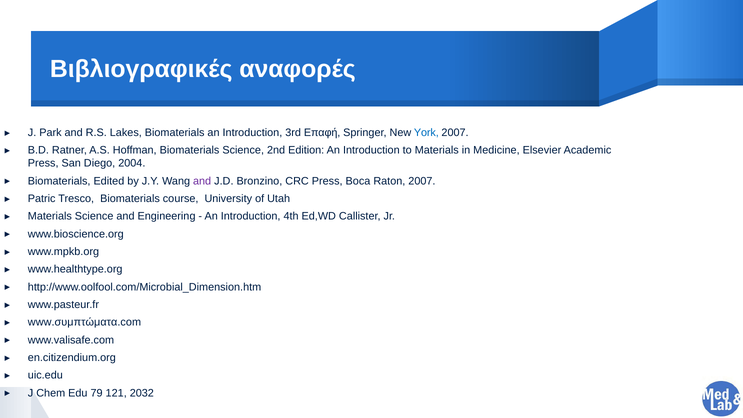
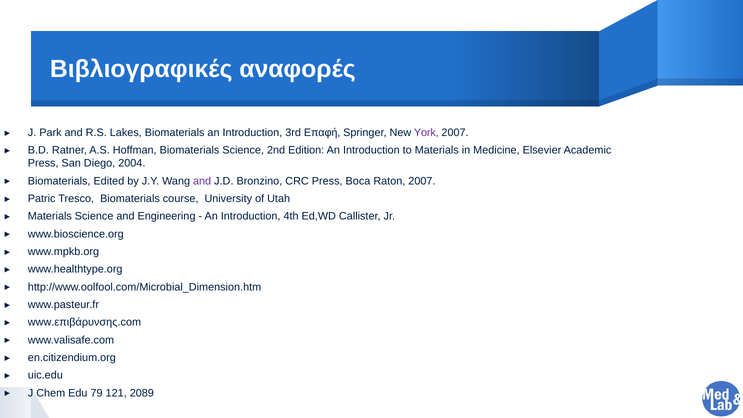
York colour: blue -> purple (426, 133)
www.συμπτώματα.com: www.συμπτώματα.com -> www.επιβάρυνσης.com (84, 322)
2032: 2032 -> 2089 (142, 393)
